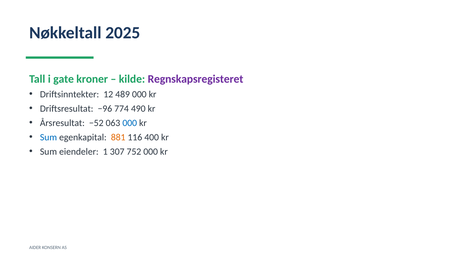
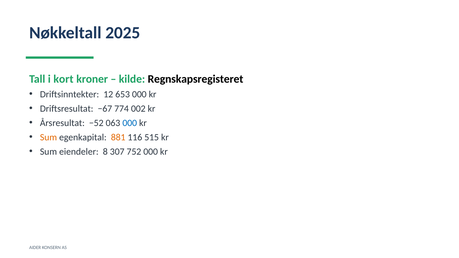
gate: gate -> kort (63, 79)
Regnskapsregisteret colour: purple -> black (196, 79)
489: 489 -> 653 (123, 94)
−96: −96 -> −67 (105, 109)
490: 490 -> 002 (138, 109)
Sum colour: blue -> orange (48, 137)
400: 400 -> 515 (152, 137)
1: 1 -> 8 (105, 152)
